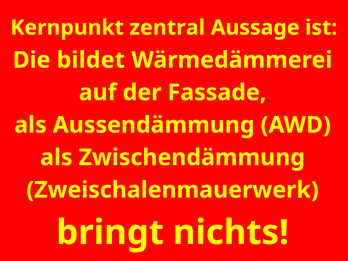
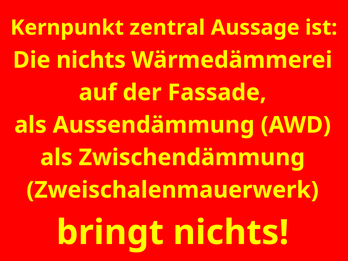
Die bildet: bildet -> nichts (91, 60)
